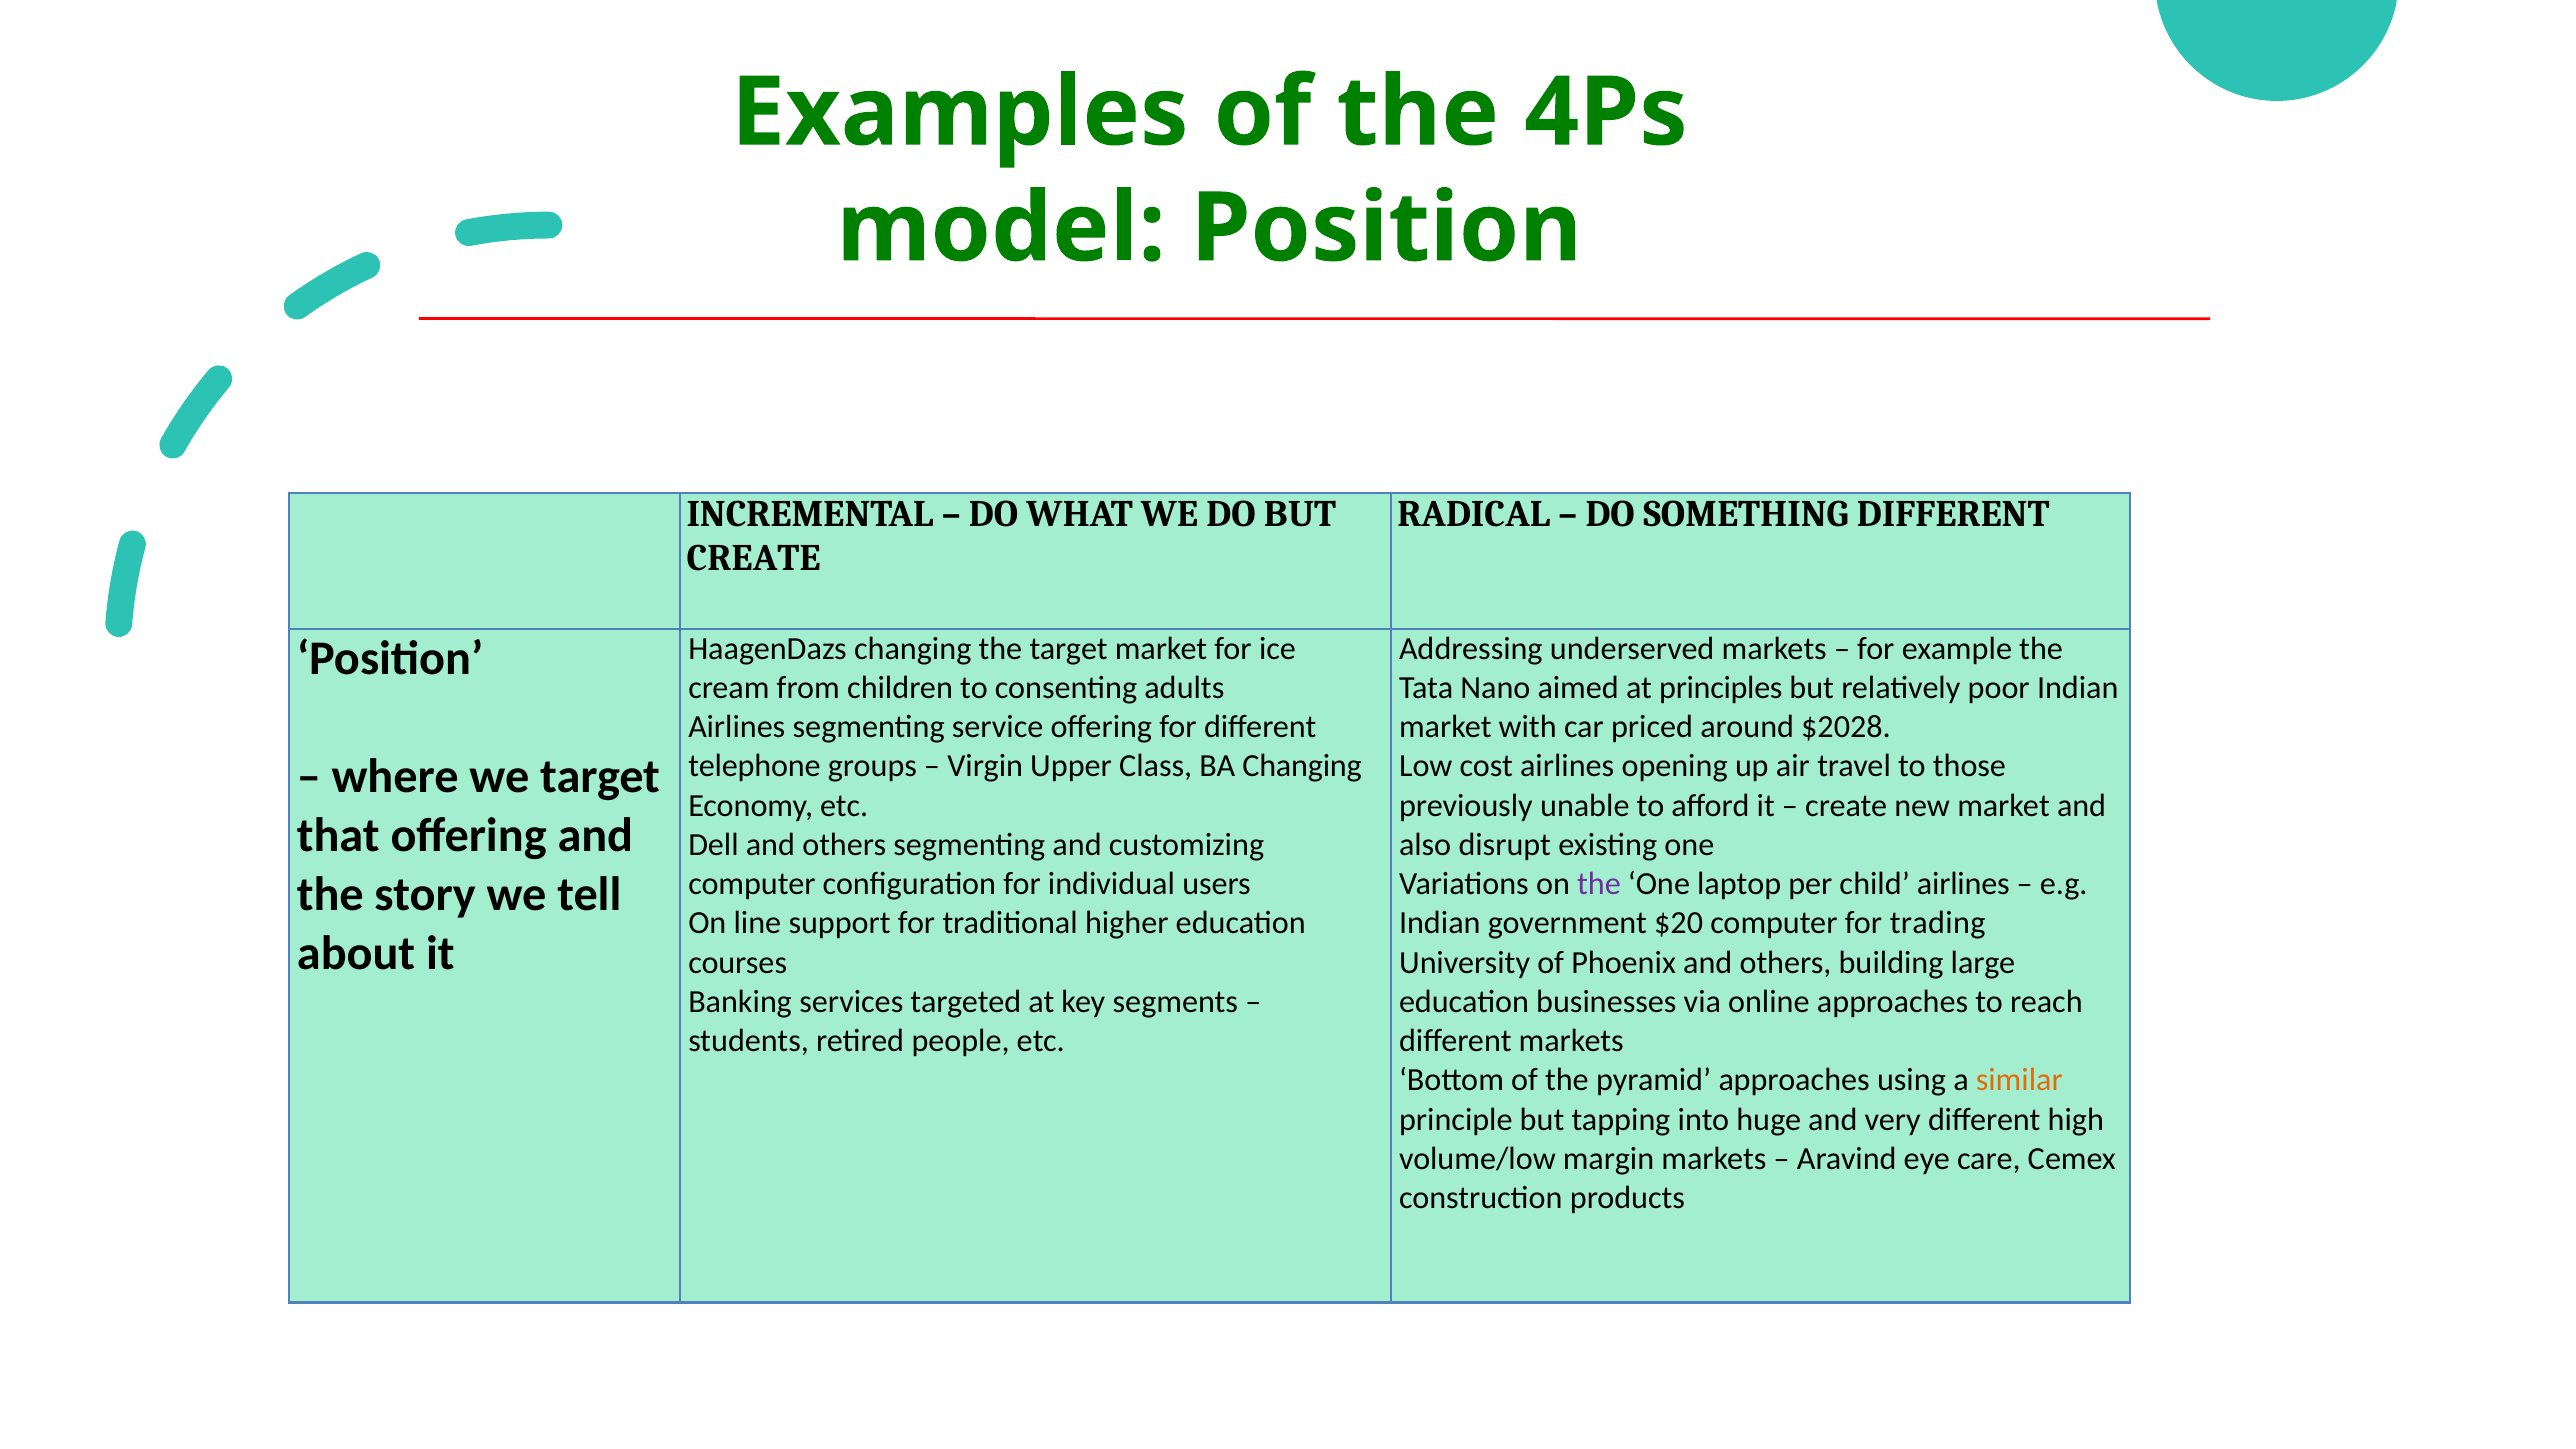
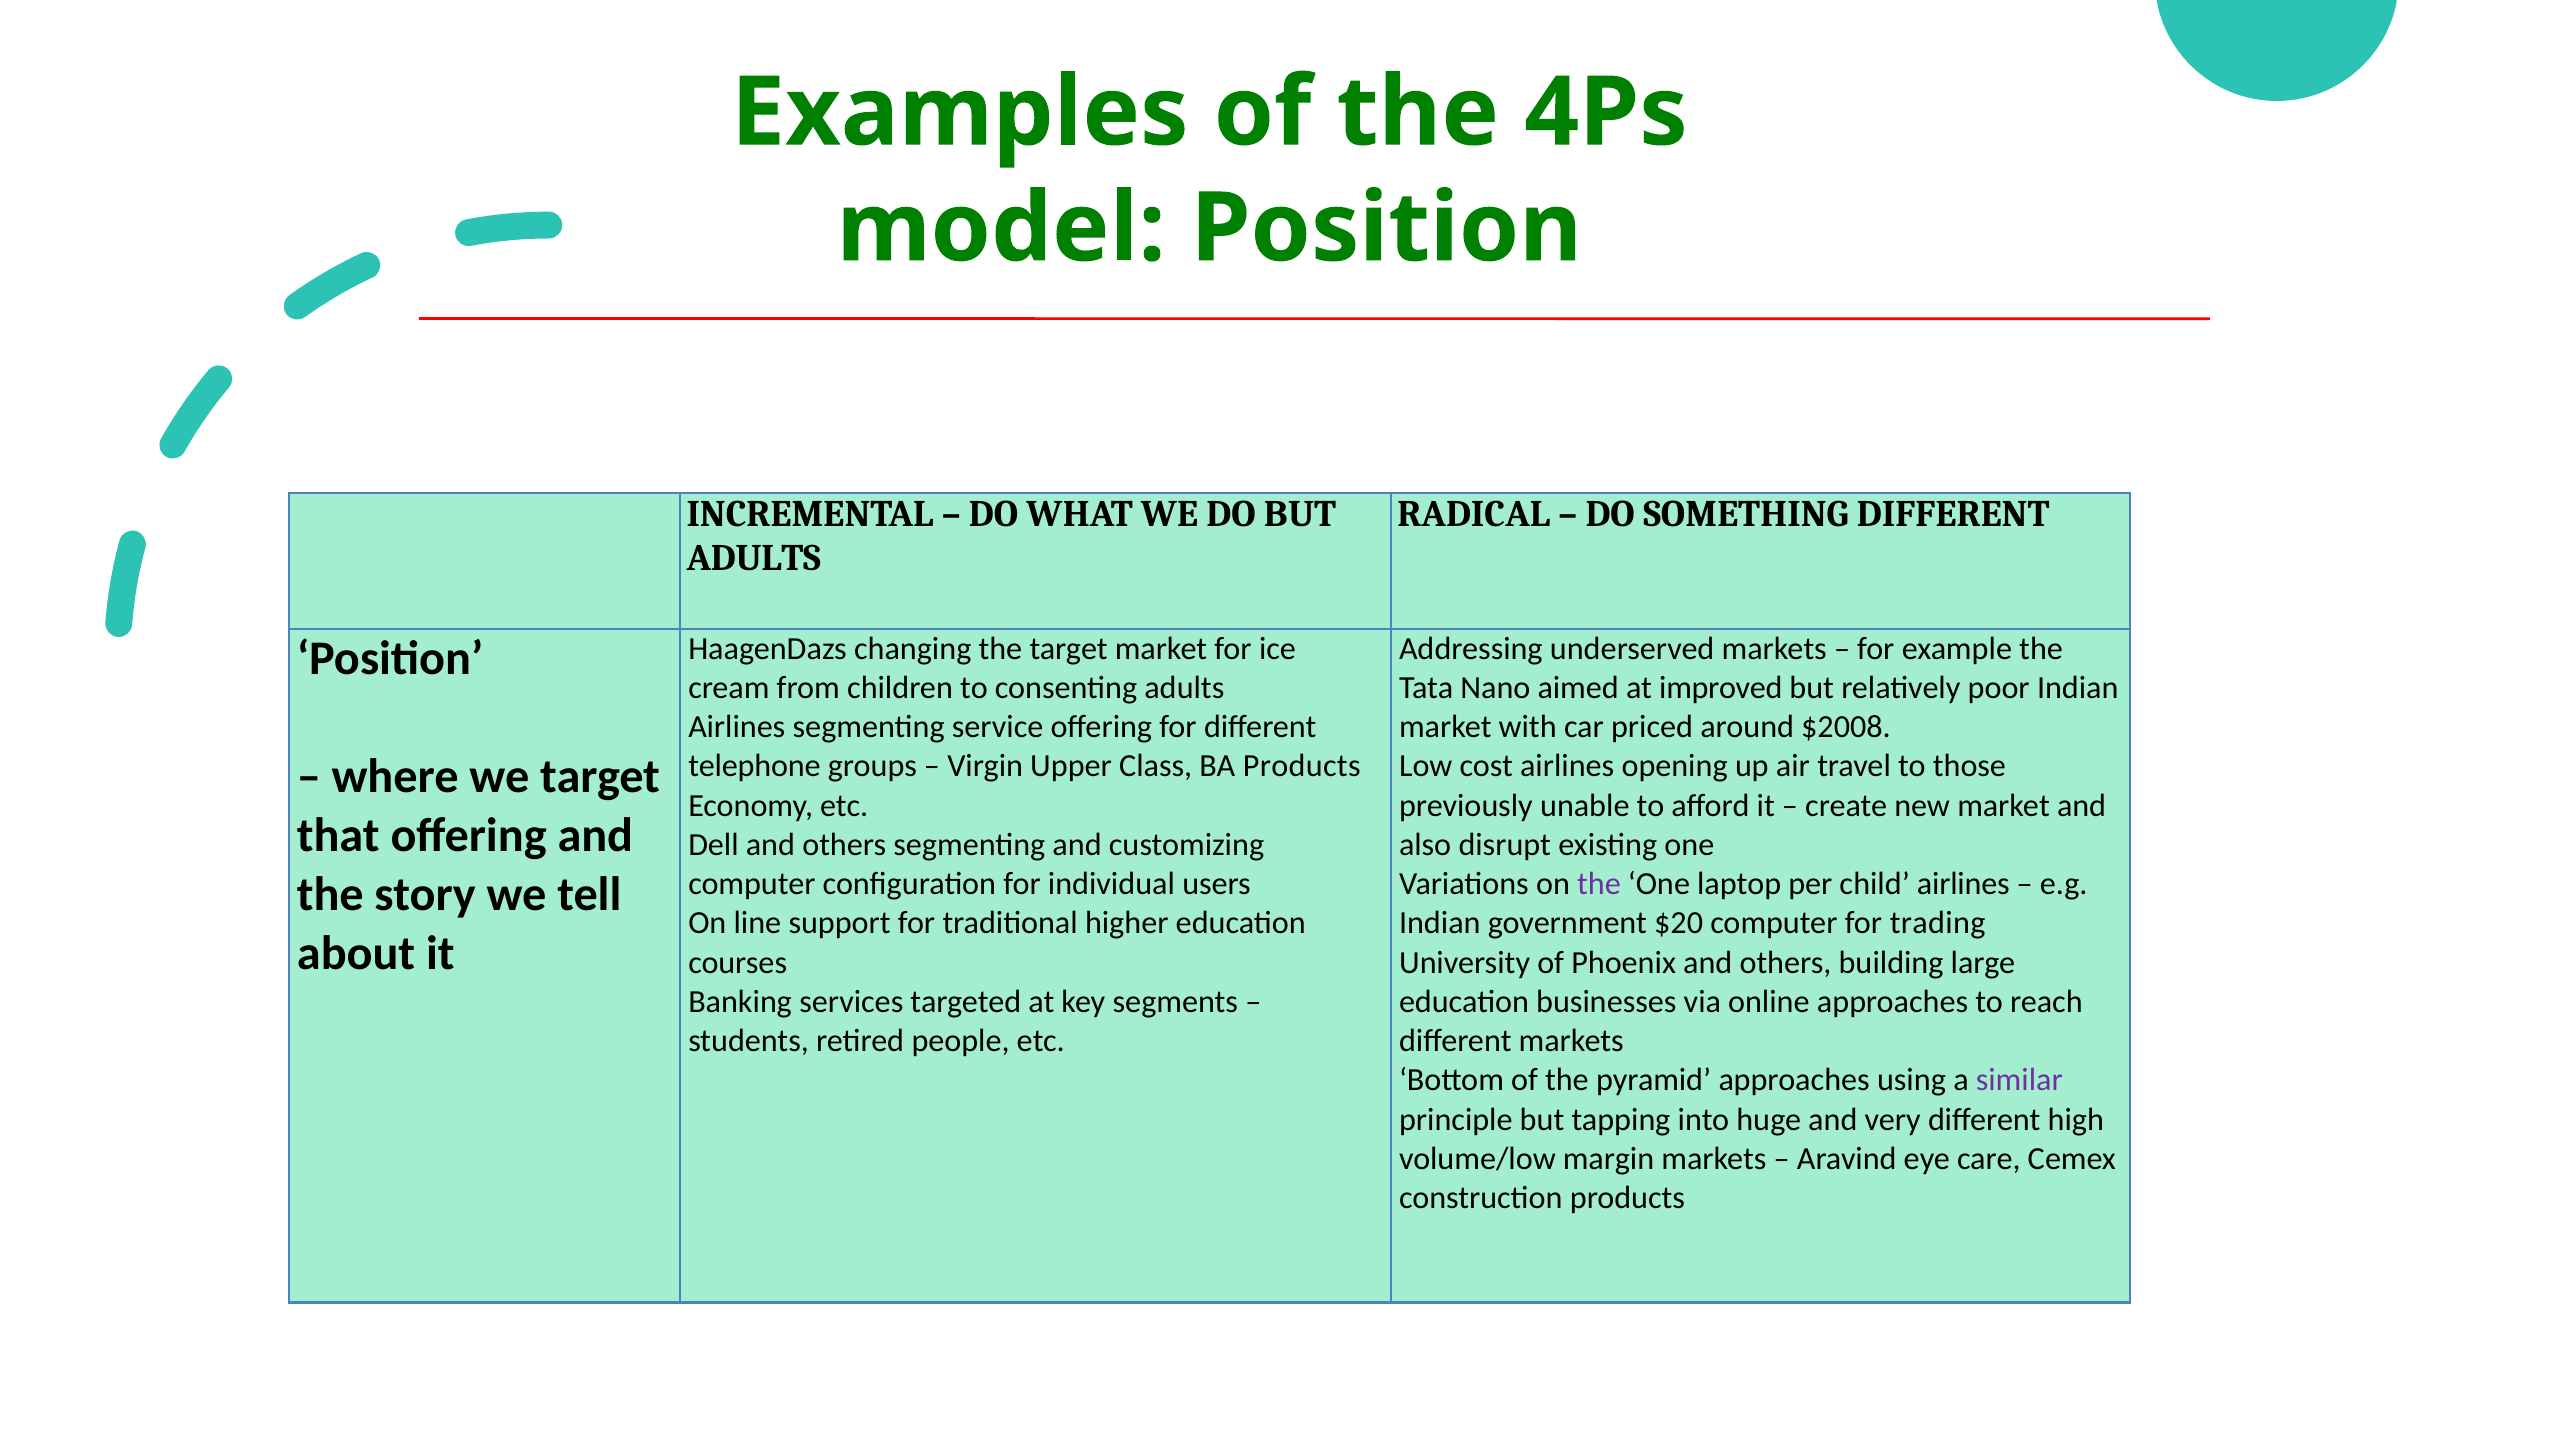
CREATE: CREATE -> ADULTS (754, 558)
principles: principles -> improved (1721, 688)
$2028: $2028 -> $2008 (1846, 727)
BA Changing: Changing -> Products (1302, 766)
similar colour: orange -> purple (2019, 1080)
